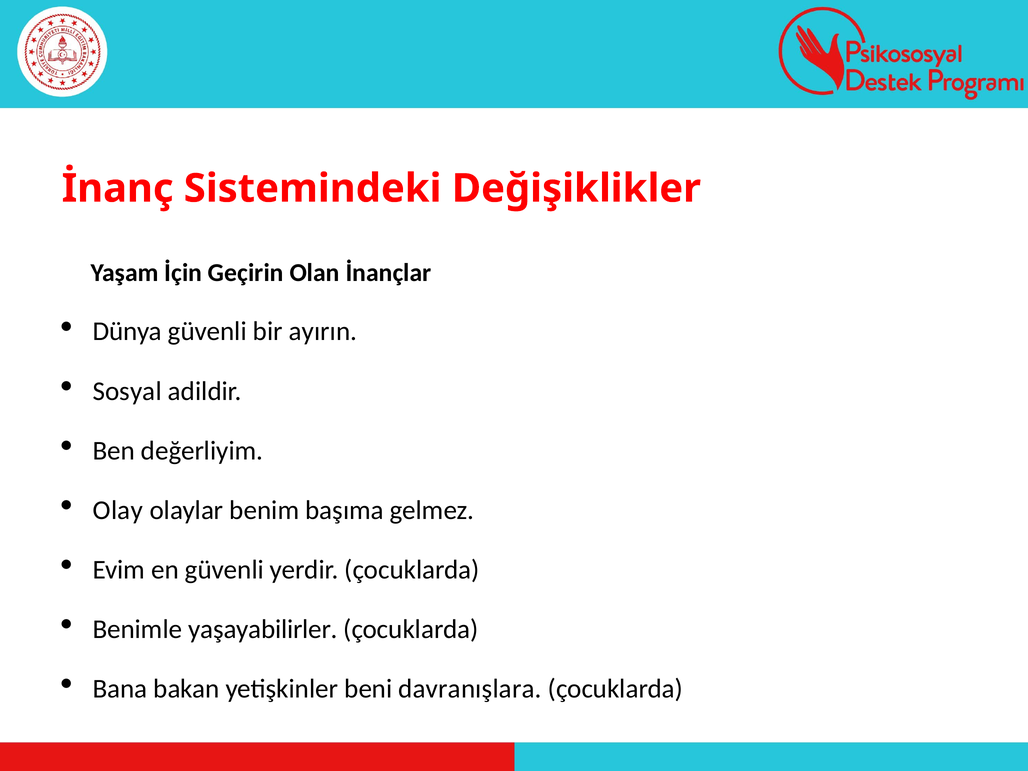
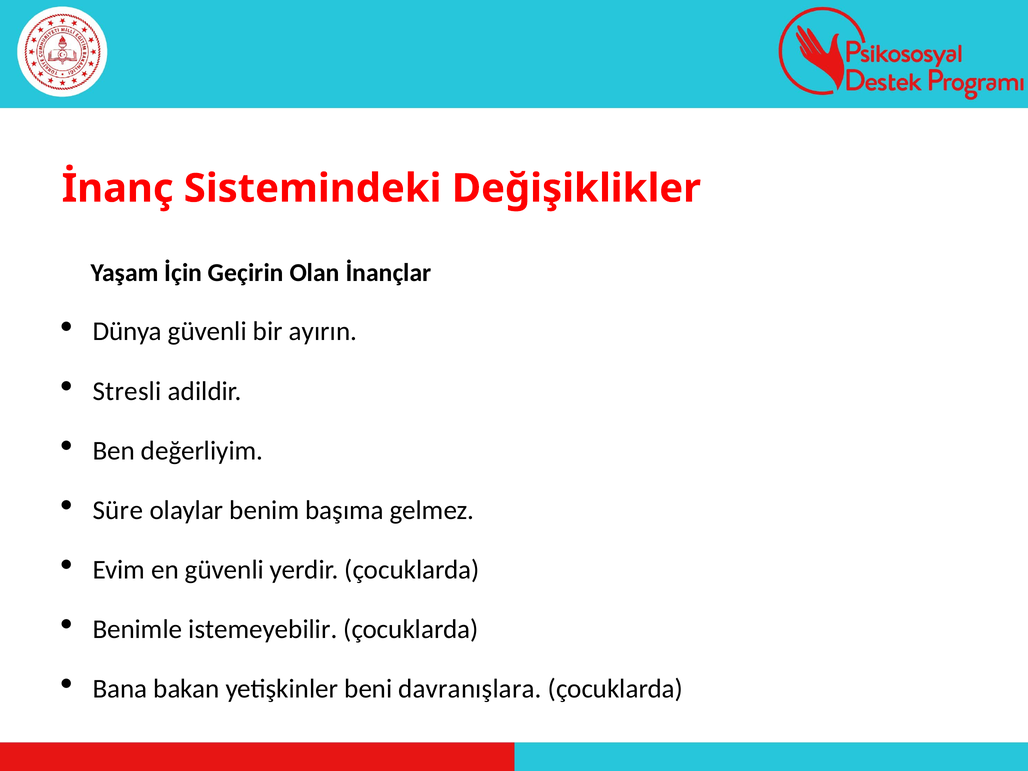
Sosyal: Sosyal -> Stresli (127, 391)
Olay: Olay -> Süre (118, 510)
yaşayabilirler: yaşayabilirler -> istemeyebilir (263, 629)
